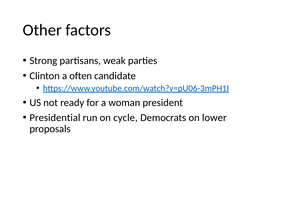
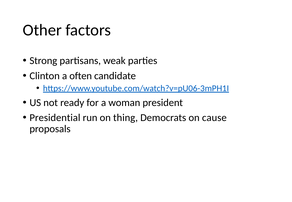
cycle: cycle -> thing (126, 118)
lower: lower -> cause (214, 118)
